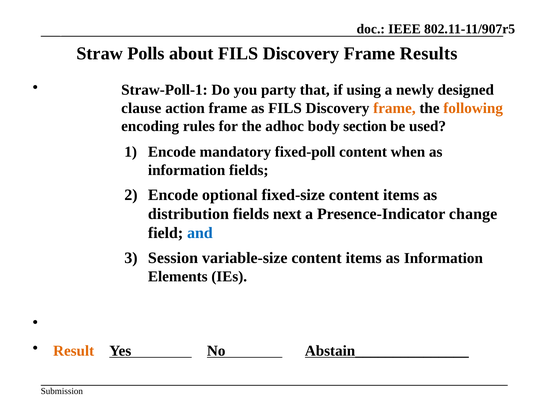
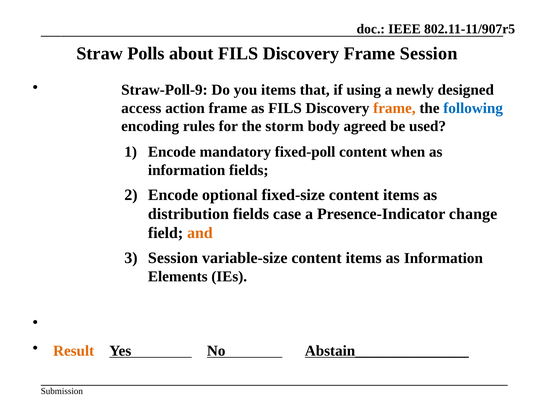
Frame Results: Results -> Session (429, 53)
Straw-Poll-1: Straw-Poll-1 -> Straw-Poll-9 (164, 90)
you party: party -> items (278, 90)
clause: clause -> access (141, 108)
following colour: orange -> blue (473, 108)
adhoc: adhoc -> storm (285, 126)
section: section -> agreed (365, 126)
next: next -> case (287, 214)
and colour: blue -> orange (200, 233)
